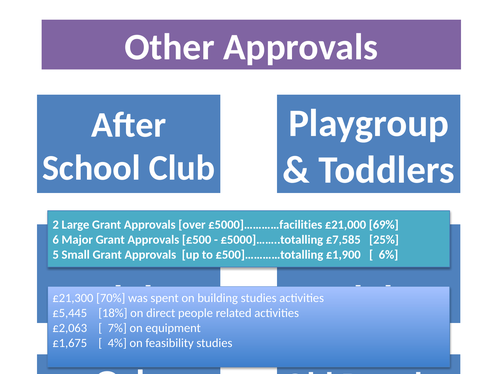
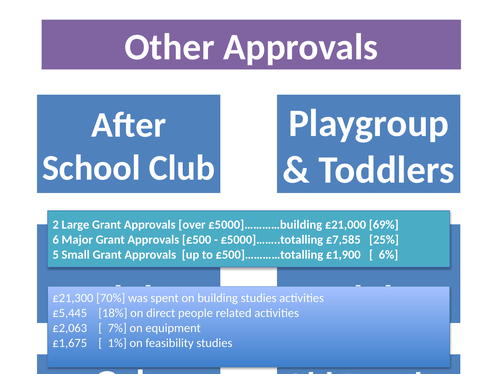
£5000]…………facilities: £5000]…………facilities -> £5000]…………building (265, 225)
4%: 4% -> 1% (117, 342)
